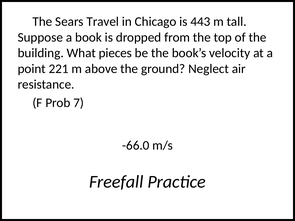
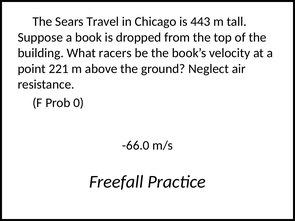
pieces: pieces -> racers (115, 53)
7: 7 -> 0 (79, 103)
